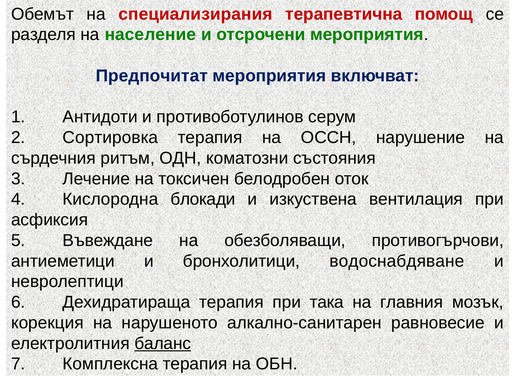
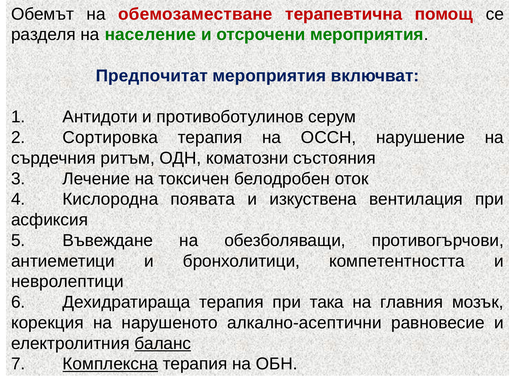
специализирания: специализирания -> обемозаместване (195, 14)
блокади: блокади -> появата (203, 199)
водоснабдяване: водоснабдяване -> компетентността (397, 261)
алкално-санитарен: алкално-санитарен -> алкално-асептични (305, 323)
Комплексна underline: none -> present (110, 364)
